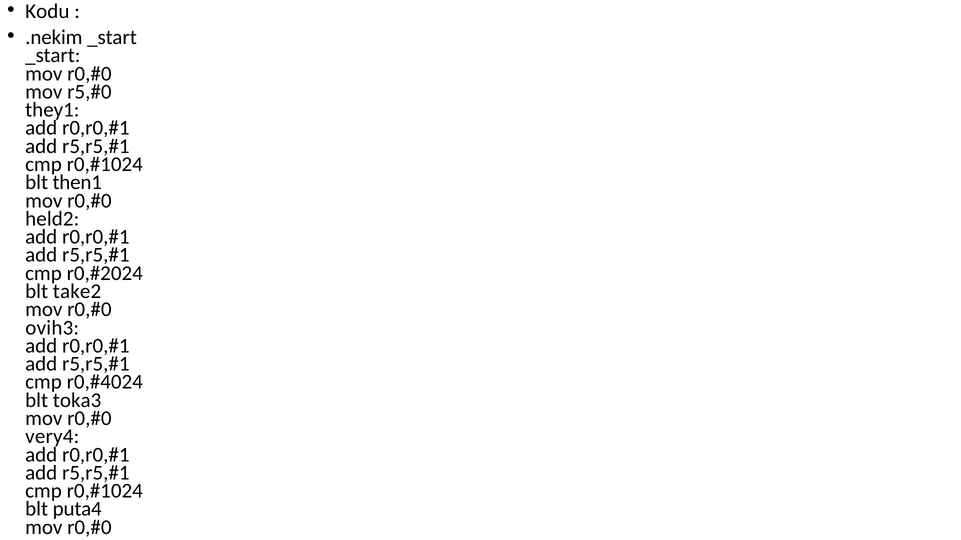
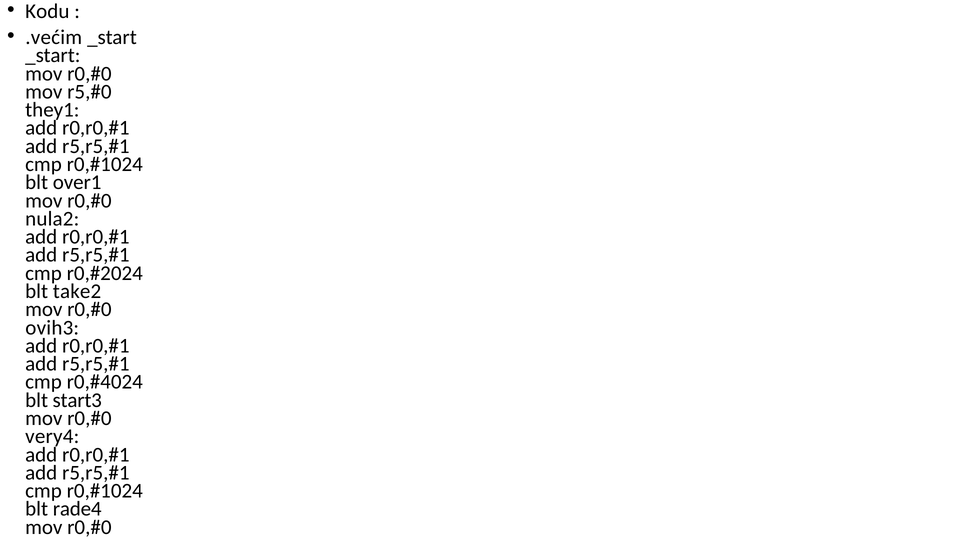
.nekim: .nekim -> .većim (54, 37)
then1: then1 -> over1 (77, 183)
held2: held2 -> nula2 (52, 219)
toka3: toka3 -> start3 (77, 401)
puta4: puta4 -> rade4 (77, 510)
